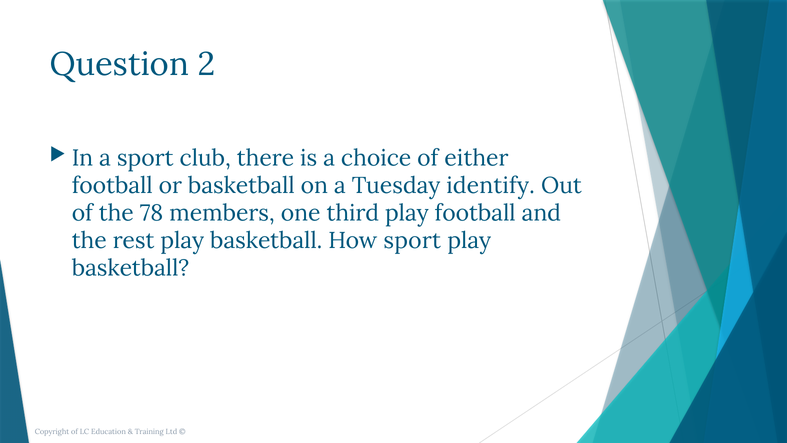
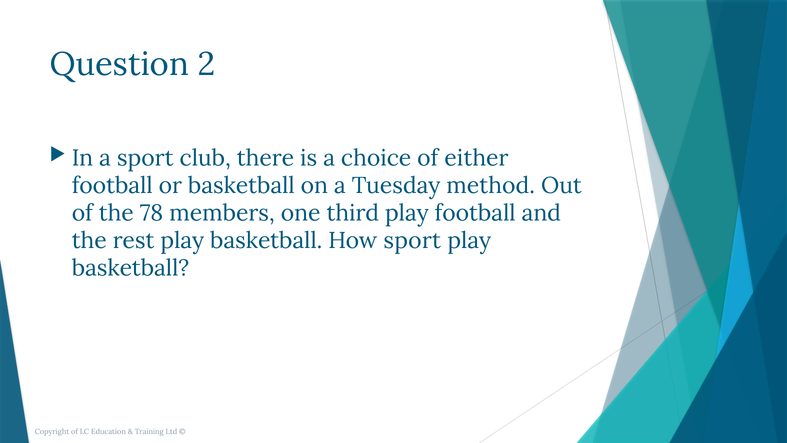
identify: identify -> method (491, 185)
